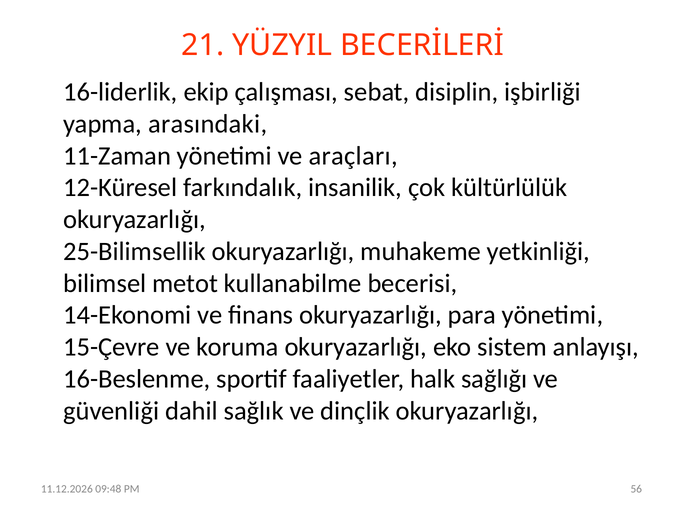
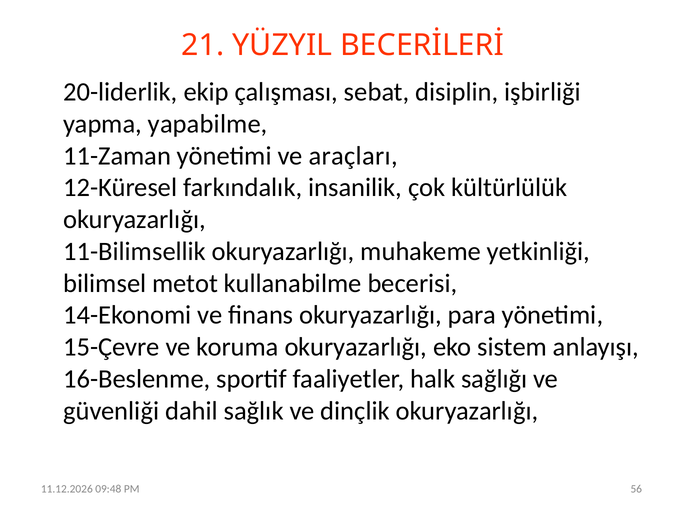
16-liderlik: 16-liderlik -> 20-liderlik (120, 92)
arasındaki: arasındaki -> yapabilme (208, 124)
25-Bilimsellik: 25-Bilimsellik -> 11-Bilimsellik (135, 252)
